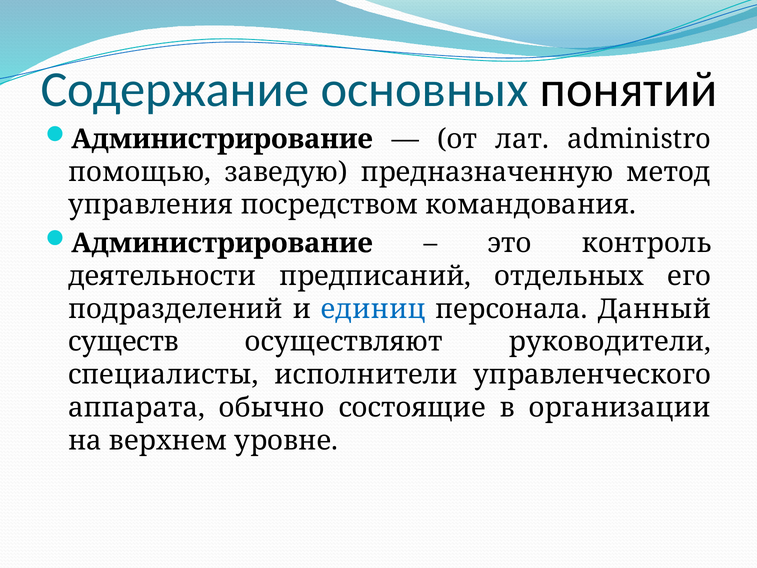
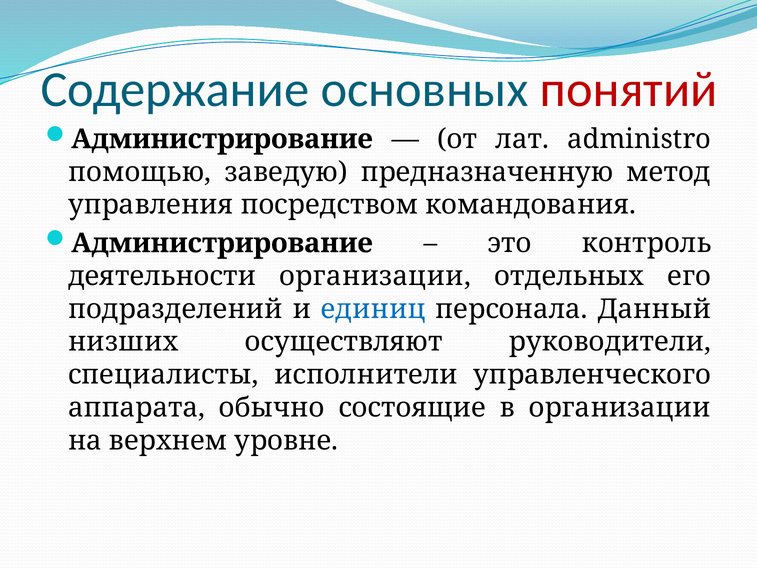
понятий colour: black -> red (629, 89)
деятельности предписаний: предписаний -> организации (375, 276)
существ: существ -> низших (123, 342)
